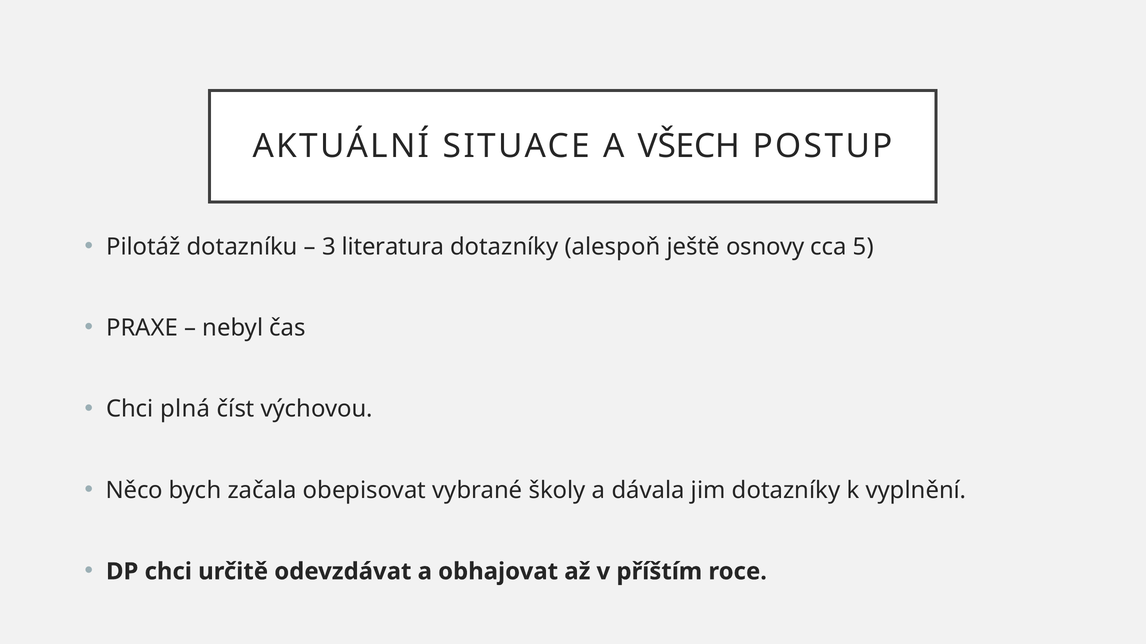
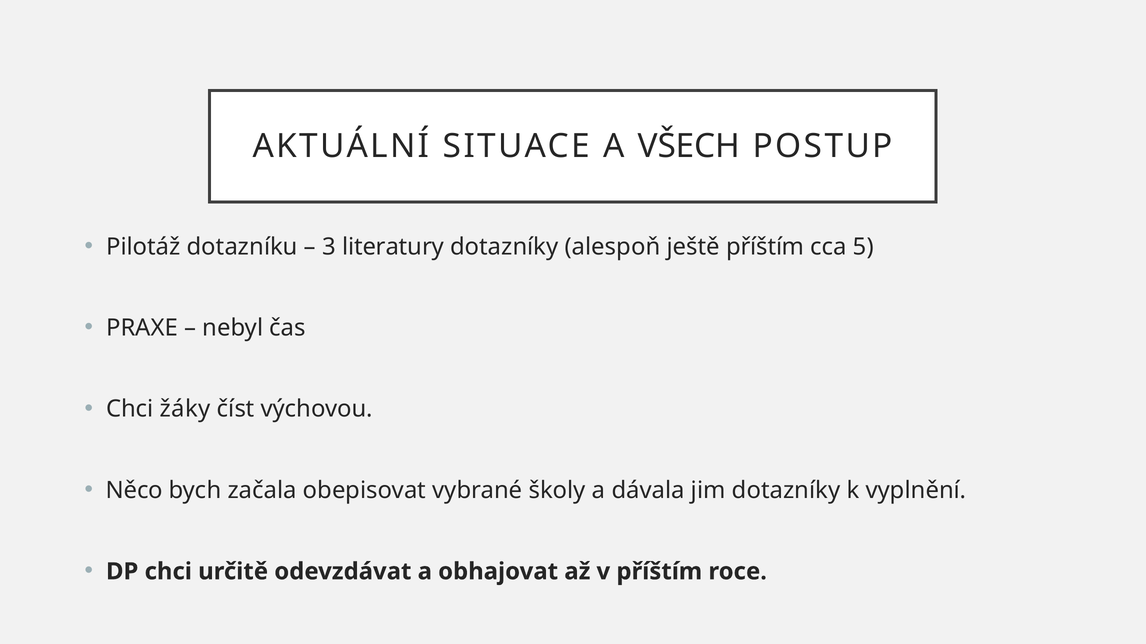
literatura: literatura -> literatury (393, 247)
ještě osnovy: osnovy -> příštím (765, 247)
plná: plná -> žáky (185, 409)
